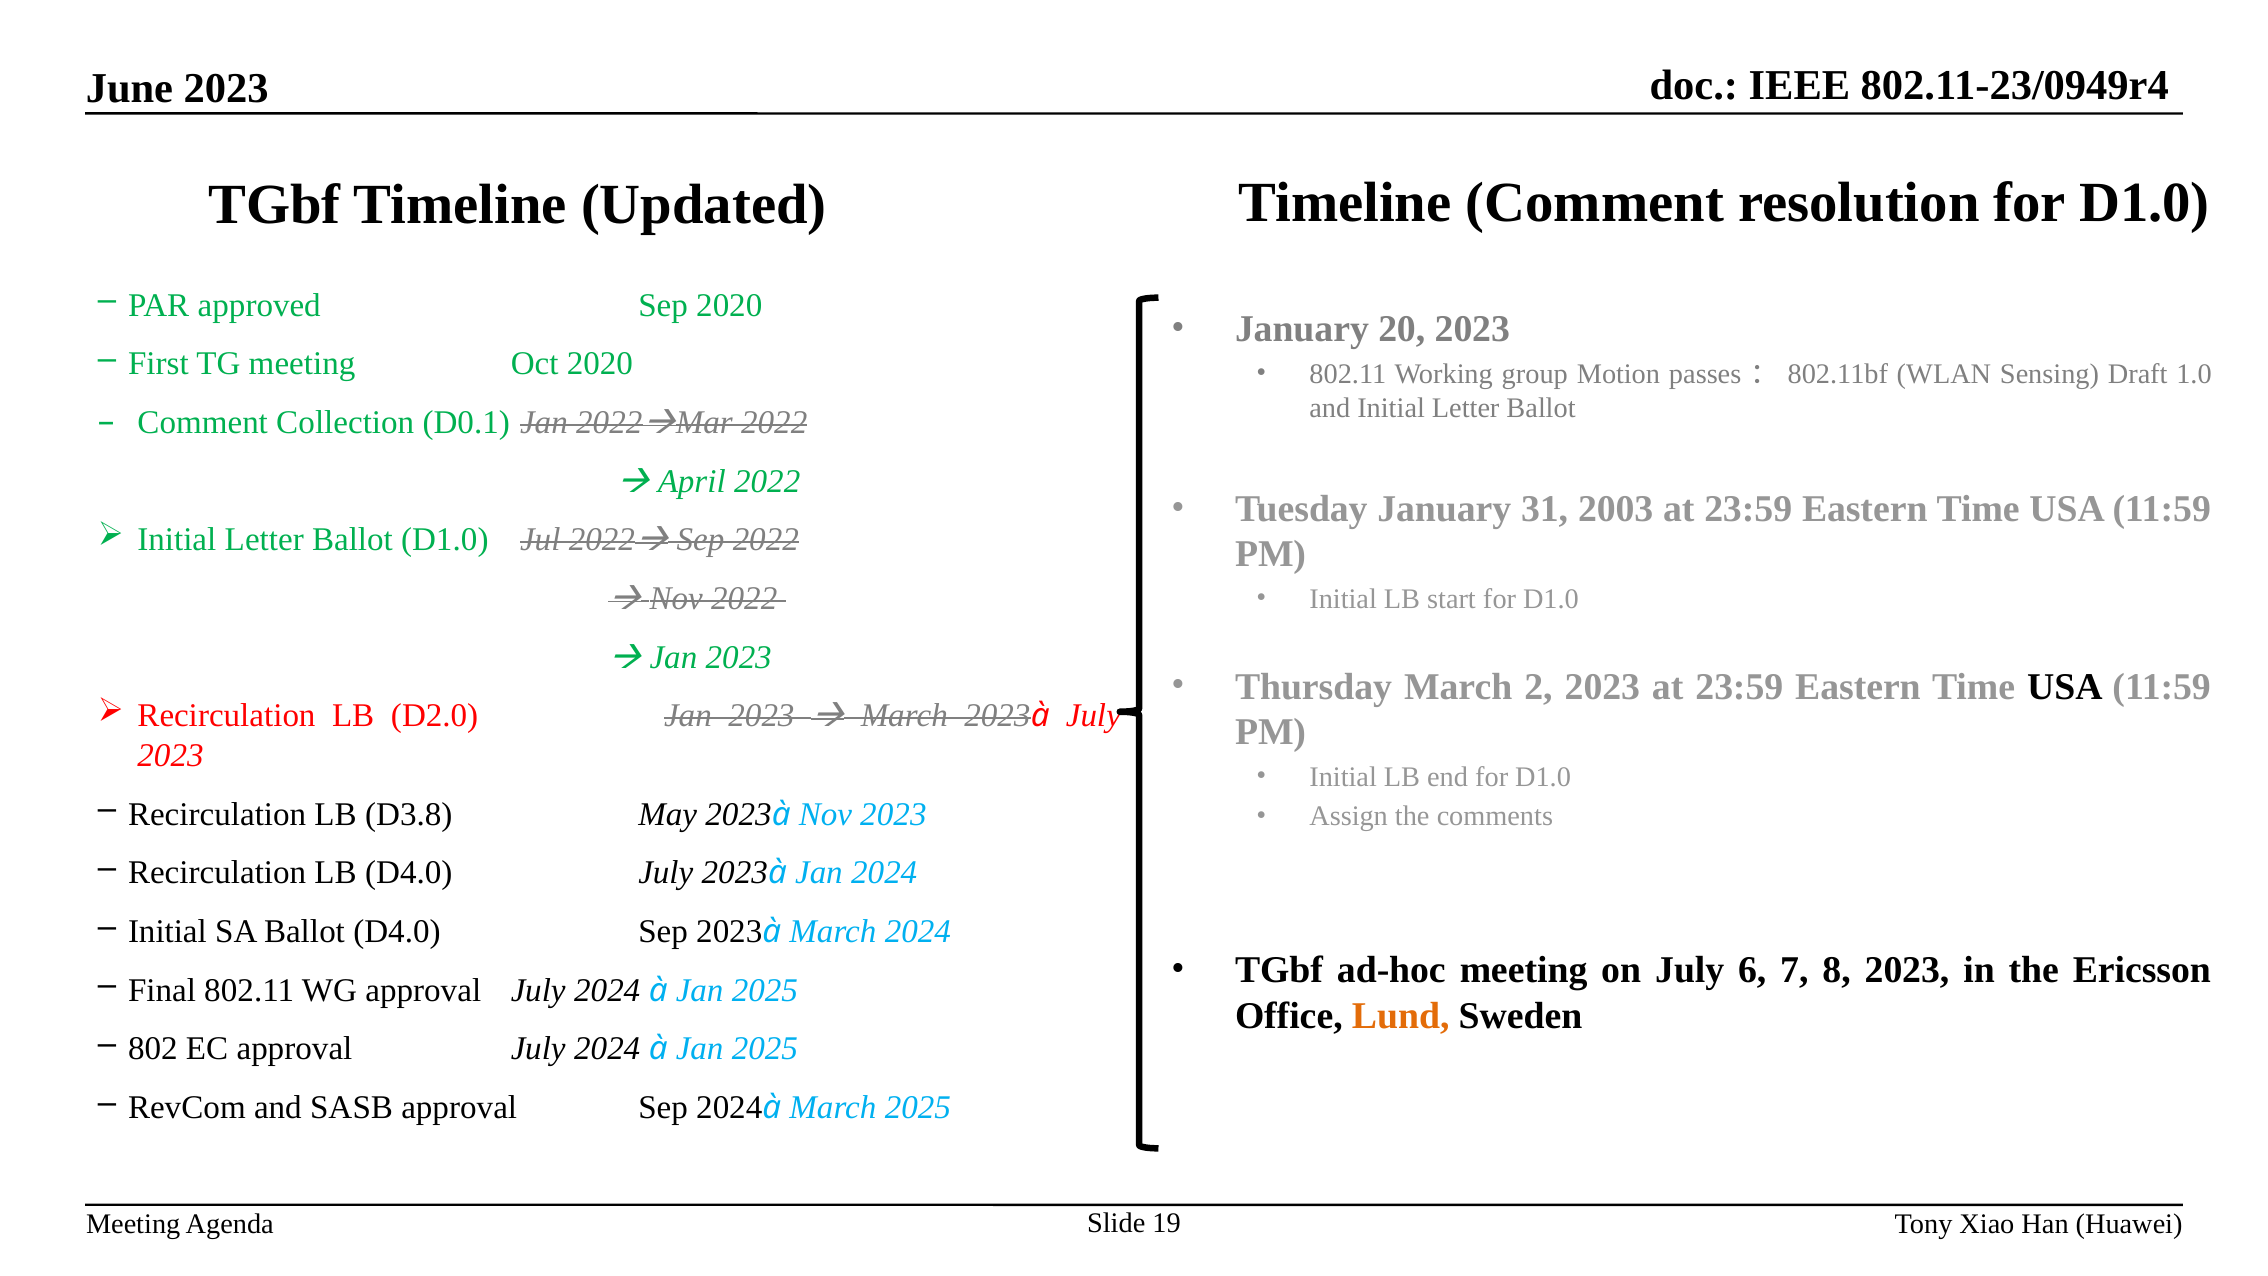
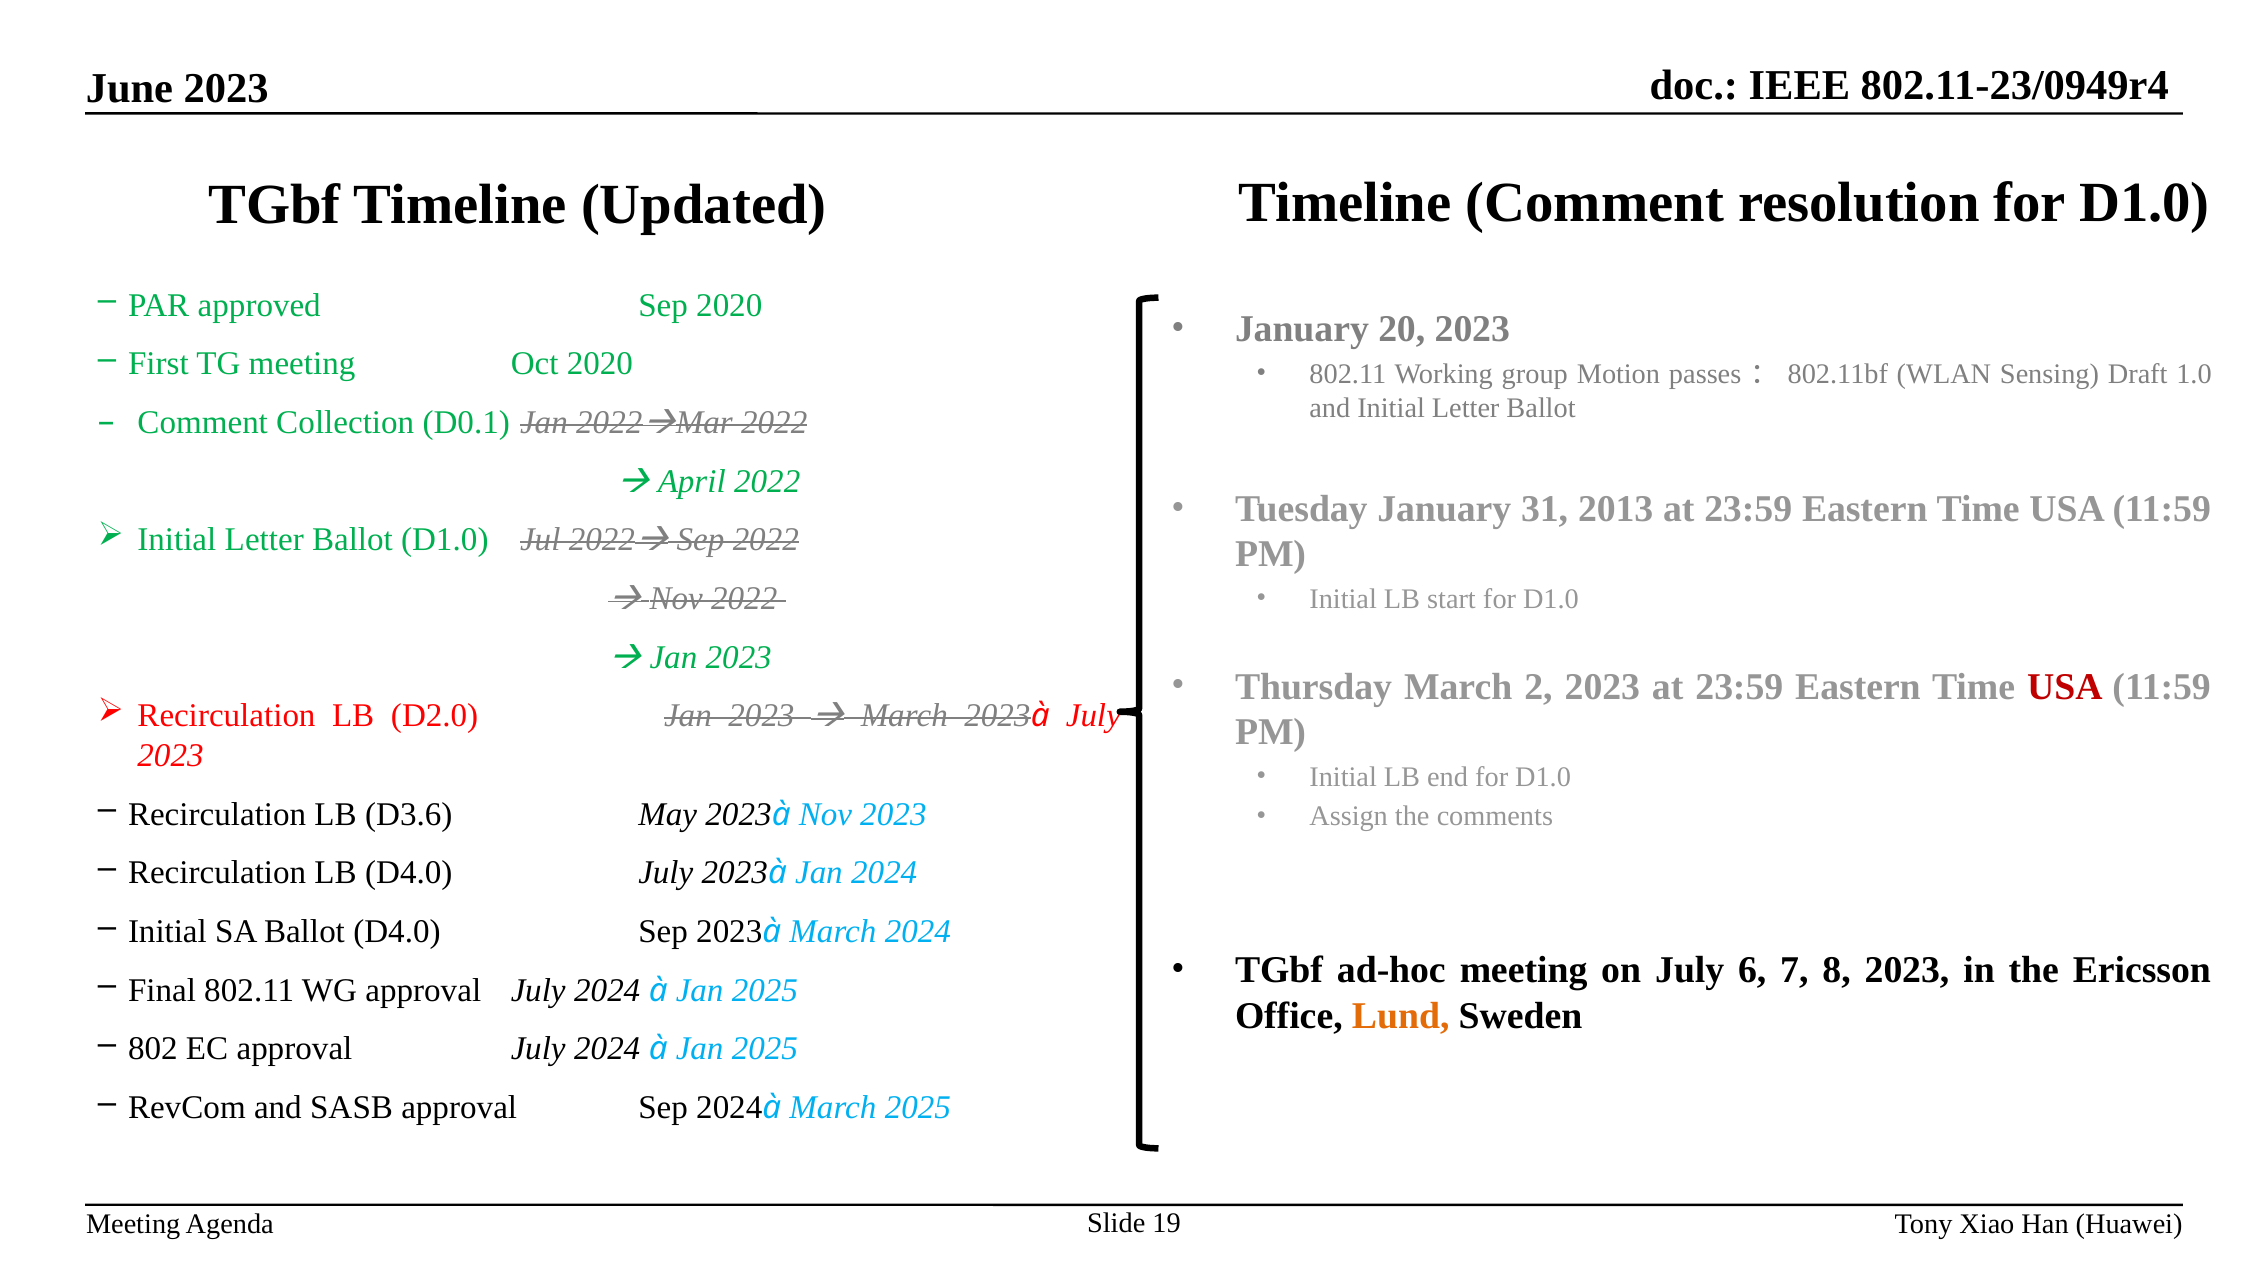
2003: 2003 -> 2013 (1616, 509)
USA colour: black -> red (2065, 687)
D3.8: D3.8 -> D3.6 (409, 814)
